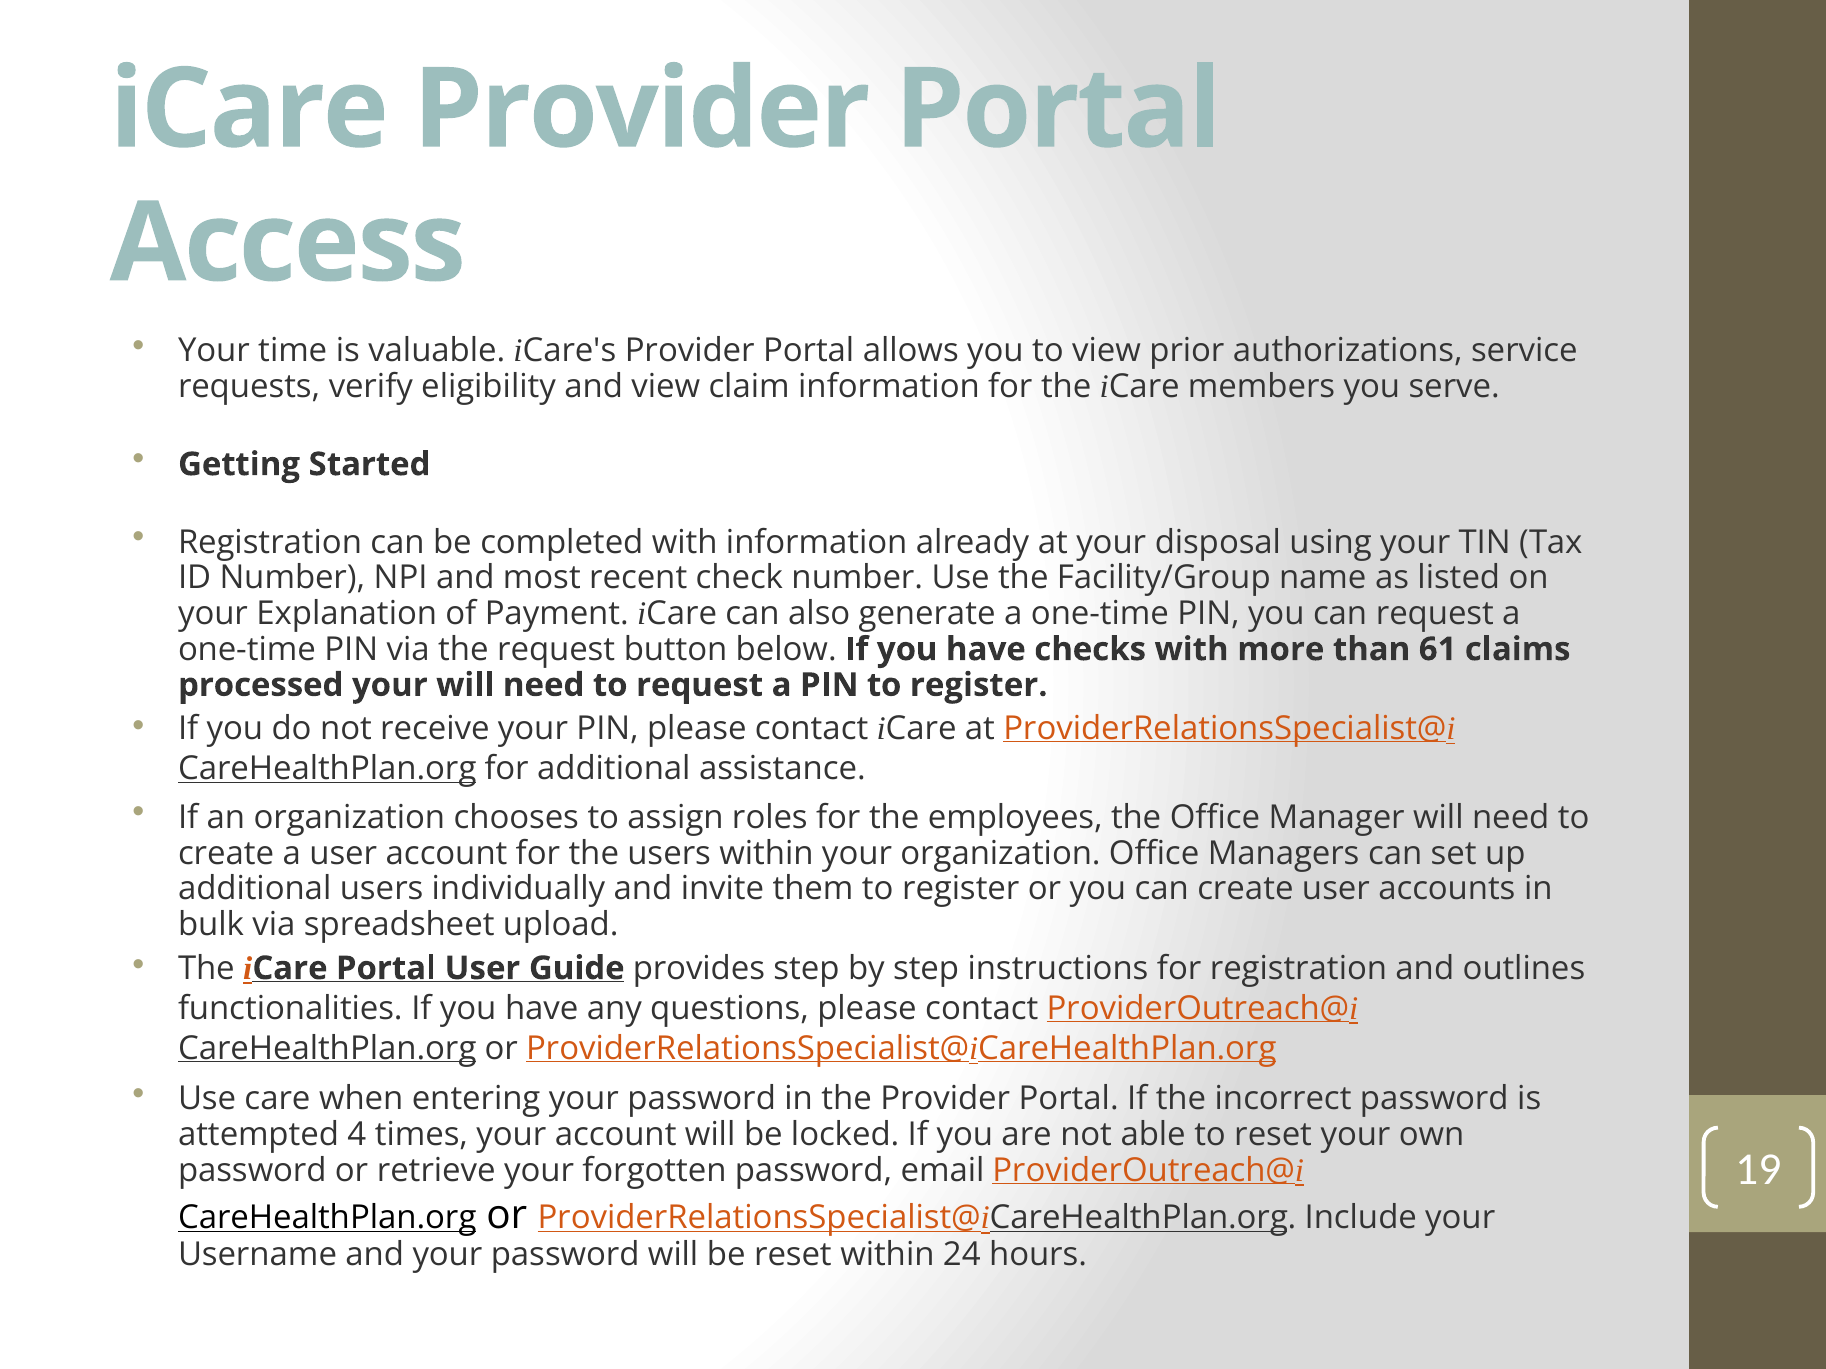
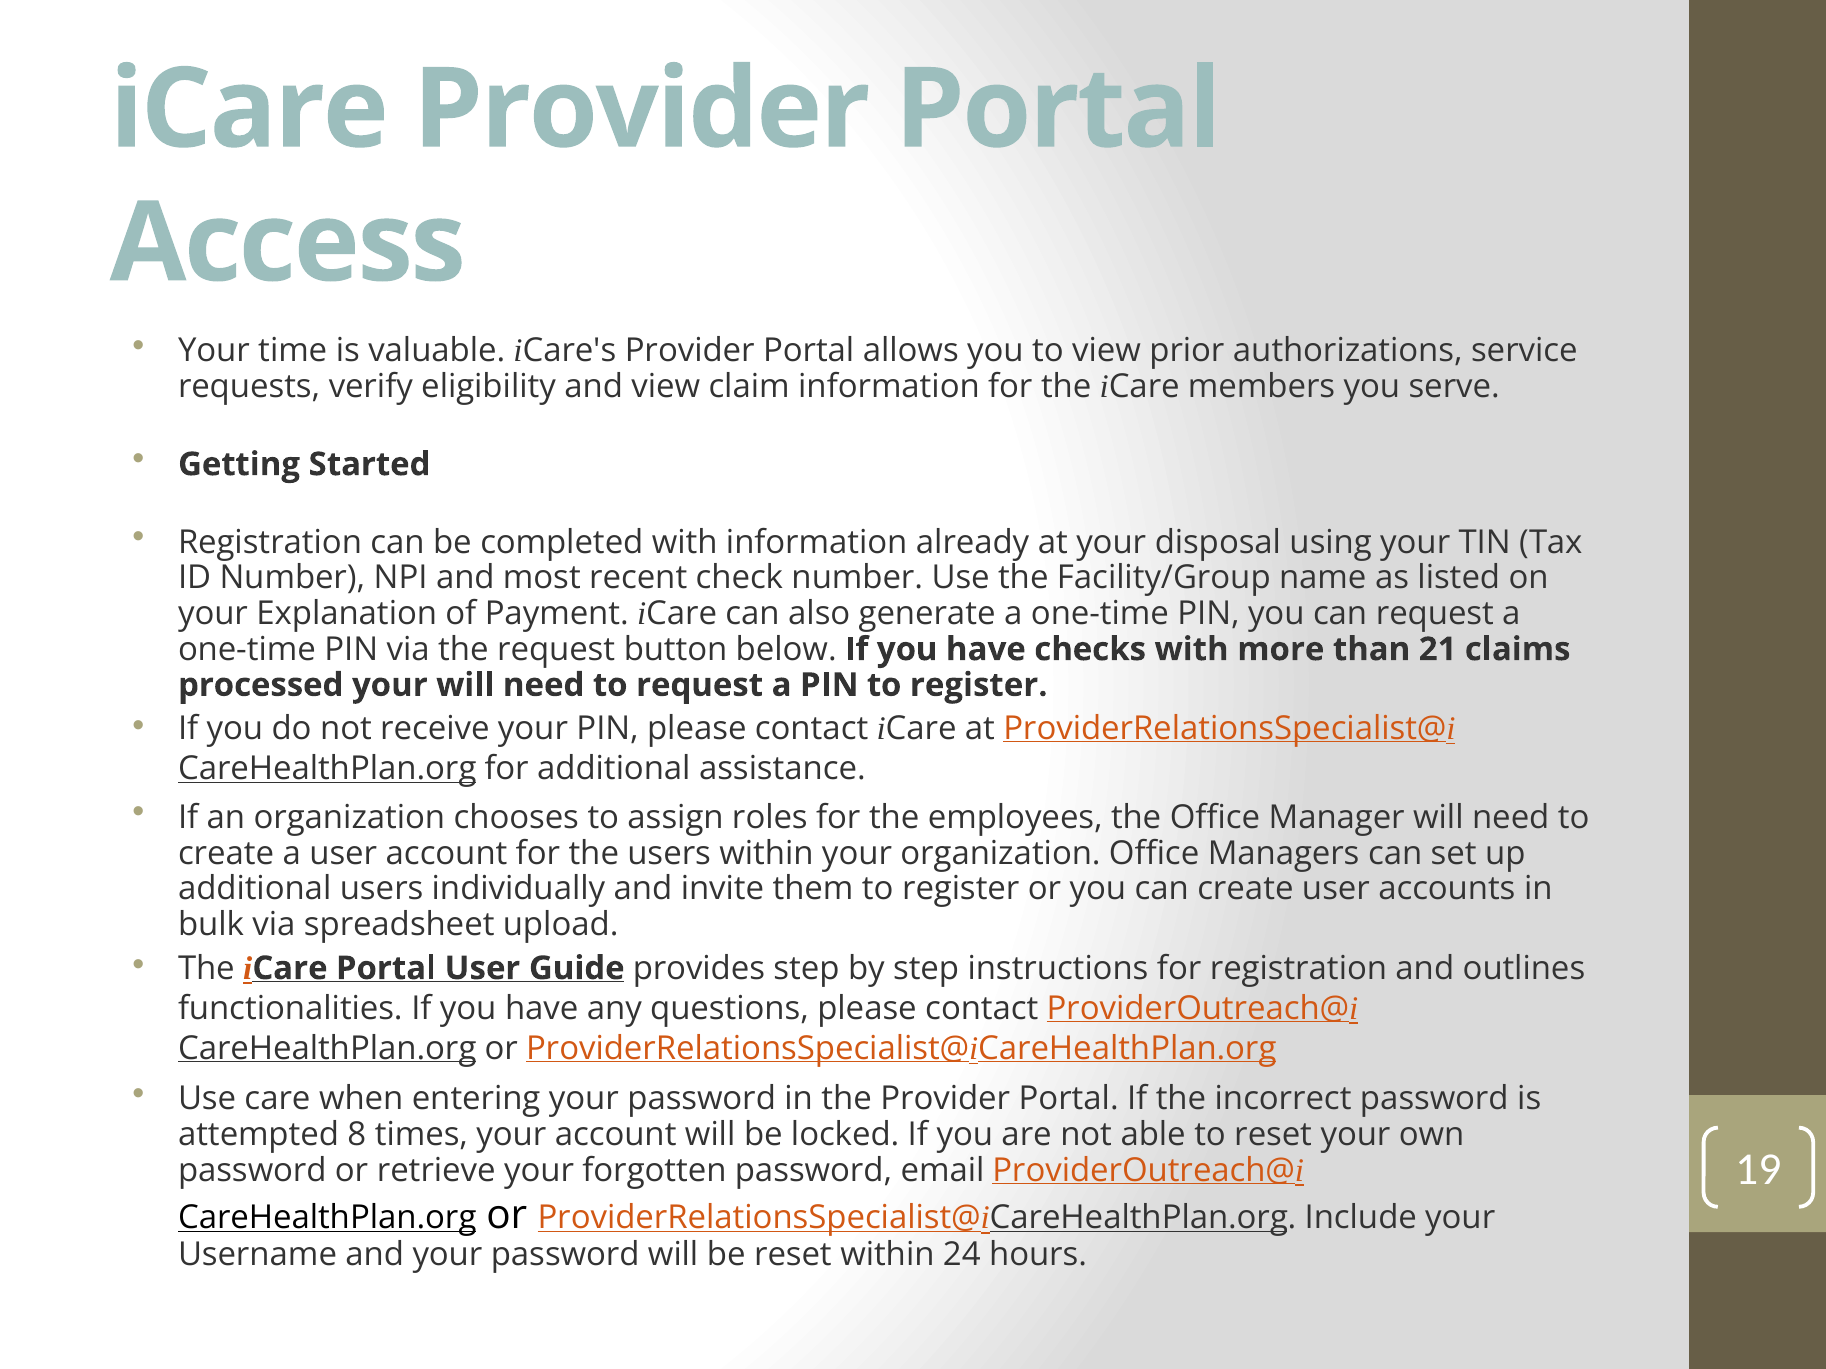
61: 61 -> 21 (1438, 650)
4: 4 -> 8 (357, 1135)
